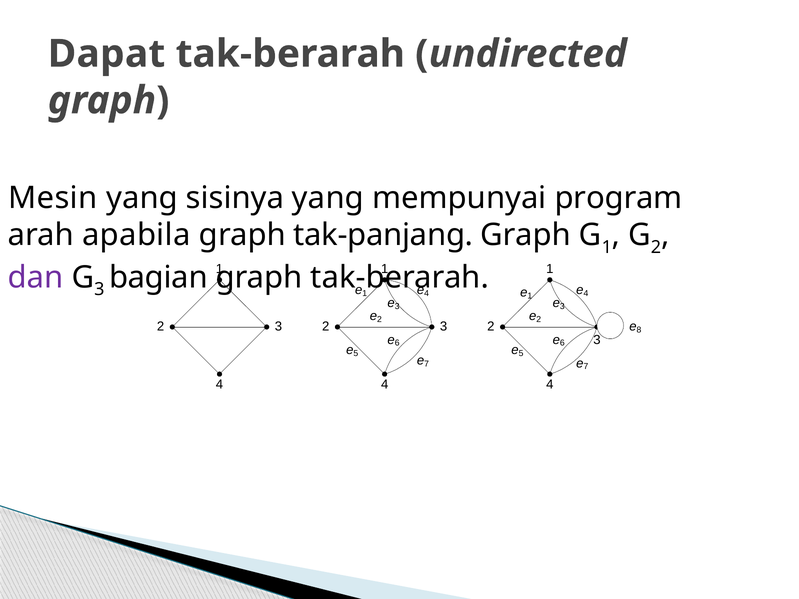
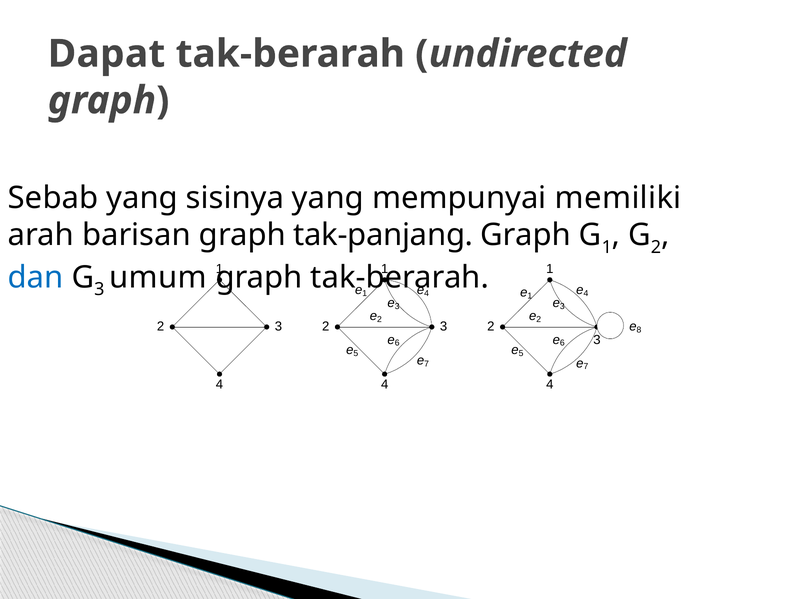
Mesin: Mesin -> Sebab (53, 198)
program: program -> memiliki (618, 198)
apabila: apabila -> barisan (137, 235)
dan colour: purple -> blue (36, 278)
bagian: bagian -> umum (158, 278)
